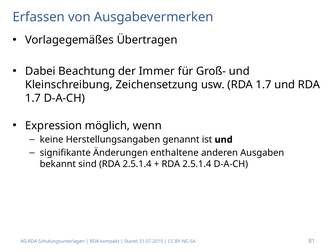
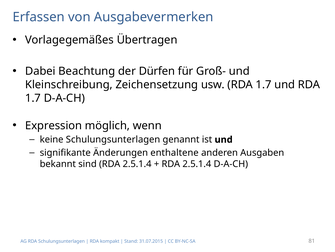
Immer: Immer -> Dürfen (157, 71)
keine Herstellungsangaben: Herstellungsangaben -> Schulungsunterlagen (113, 139)
